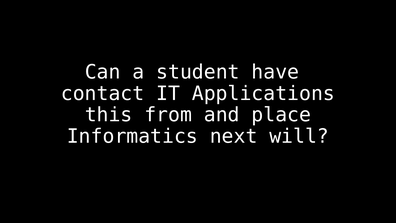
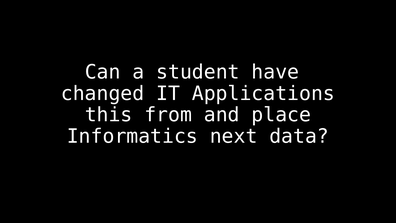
contact: contact -> changed (103, 93)
will: will -> data (299, 136)
